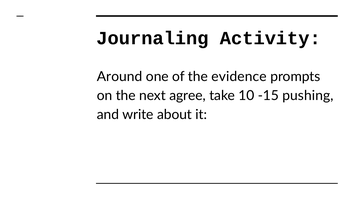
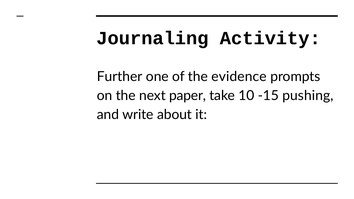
Around: Around -> Further (120, 77)
agree: agree -> paper (188, 96)
